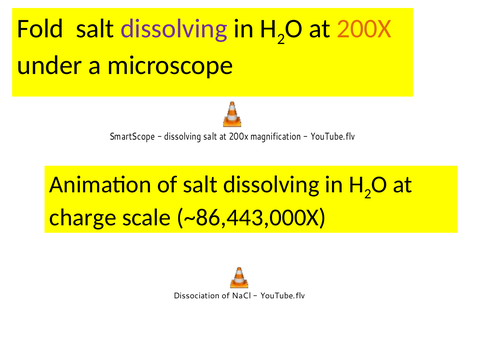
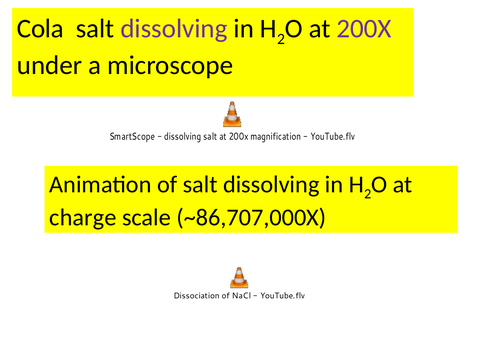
Fold: Fold -> Cola (40, 29)
200X colour: orange -> purple (364, 29)
~86,443,000X: ~86,443,000X -> ~86,707,000X (251, 218)
